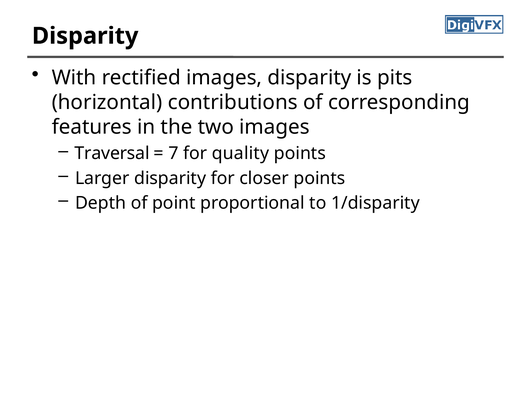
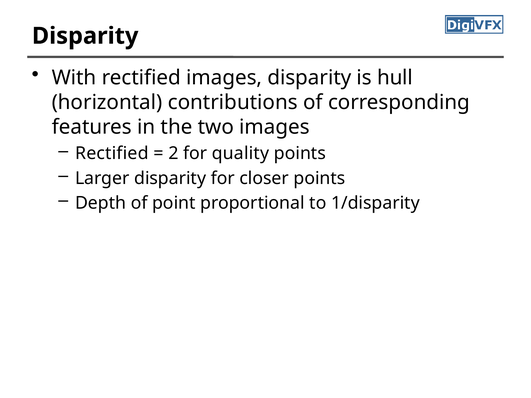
pits: pits -> hull (395, 78)
Traversal: Traversal -> Rectified (112, 154)
7: 7 -> 2 (173, 154)
